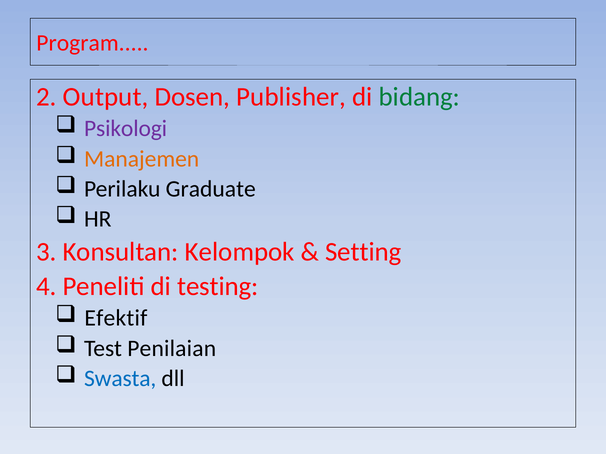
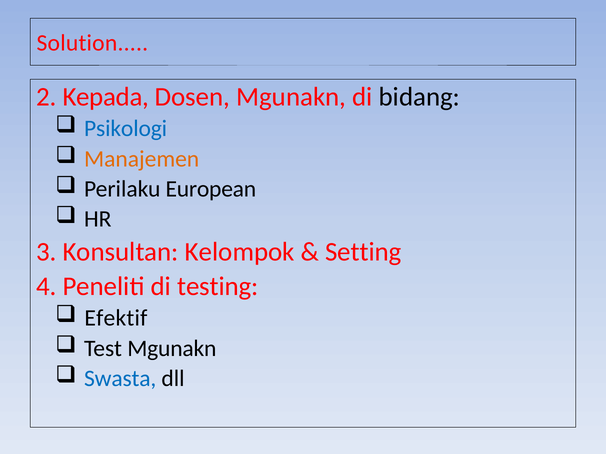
Program: Program -> Solution (92, 43)
Output: Output -> Kepada (106, 97)
Dosen Publisher: Publisher -> Mgunakn (291, 97)
bidang colour: green -> black (419, 97)
Psikologi colour: purple -> blue (126, 129)
Graduate: Graduate -> European (211, 189)
Test Penilaian: Penilaian -> Mgunakn (172, 349)
